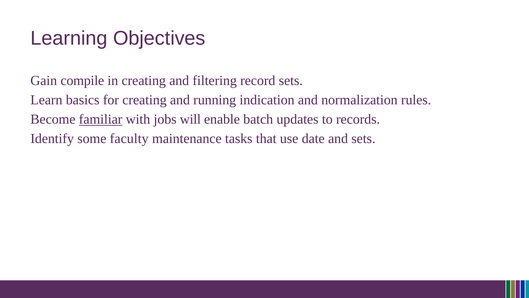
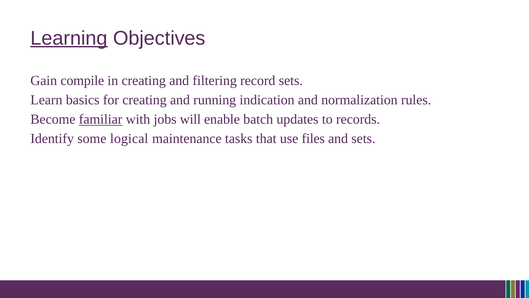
Learning underline: none -> present (69, 38)
faculty: faculty -> logical (129, 138)
date: date -> files (313, 138)
